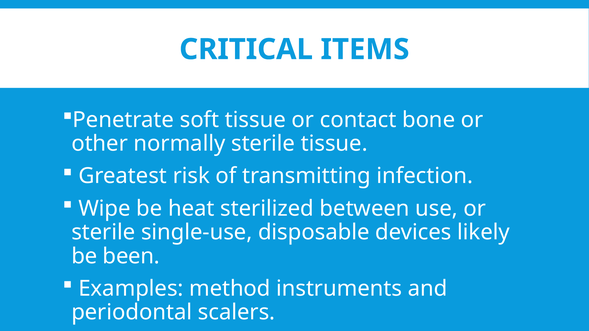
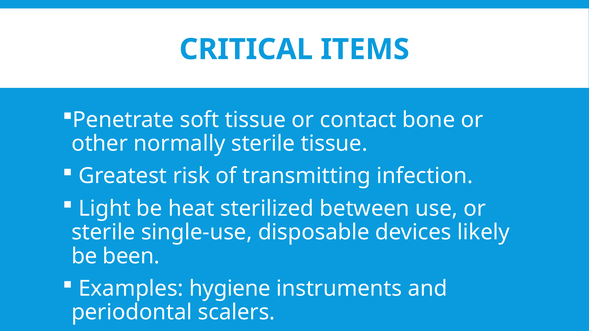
Wipe: Wipe -> Light (105, 209)
method: method -> hygiene (230, 289)
